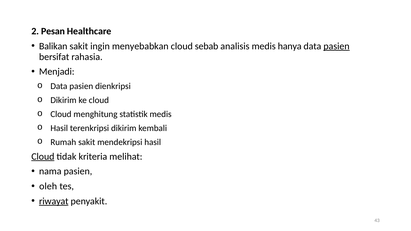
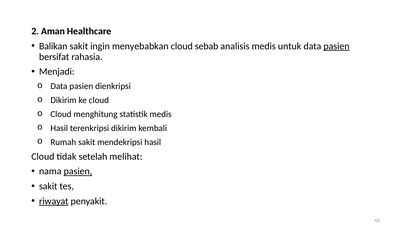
Pesan: Pesan -> Aman (53, 31)
hanya: hanya -> untuk (290, 46)
Cloud underline: present -> none (43, 157)
kriteria: kriteria -> setelah (93, 157)
pasien underline: none -> present (78, 172)
oleh: oleh -> sakit (48, 186)
